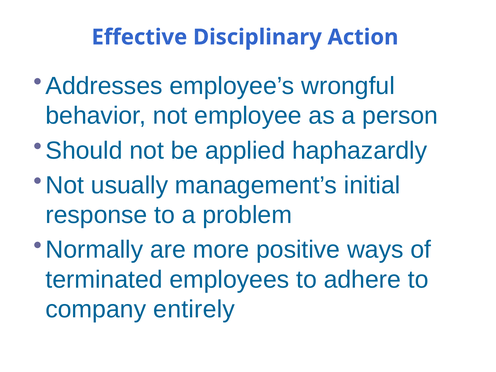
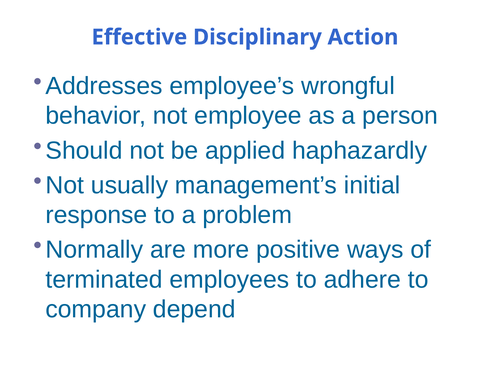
entirely: entirely -> depend (194, 309)
